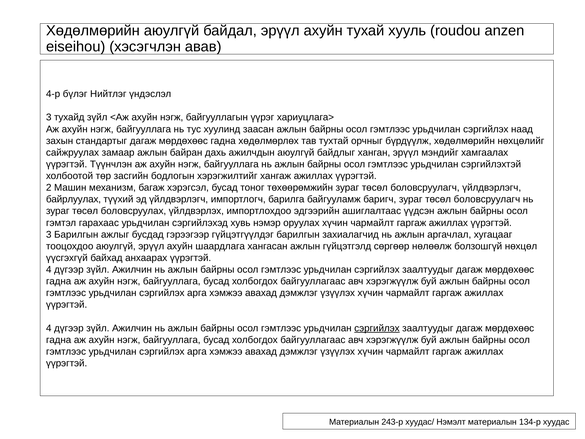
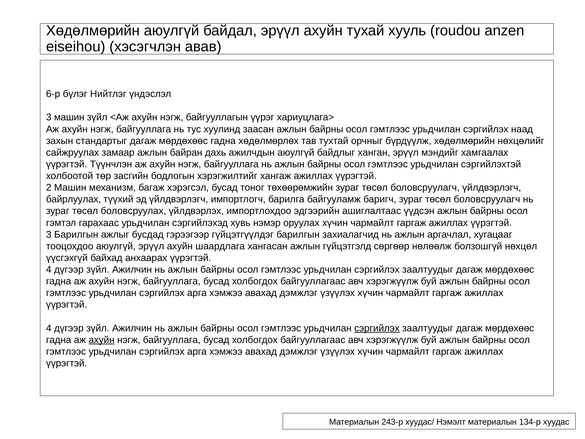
4-р: 4-р -> 6-р (53, 94)
3 тухайд: тухайд -> машин (69, 117)
ахуйн underline: none -> present (102, 340)
